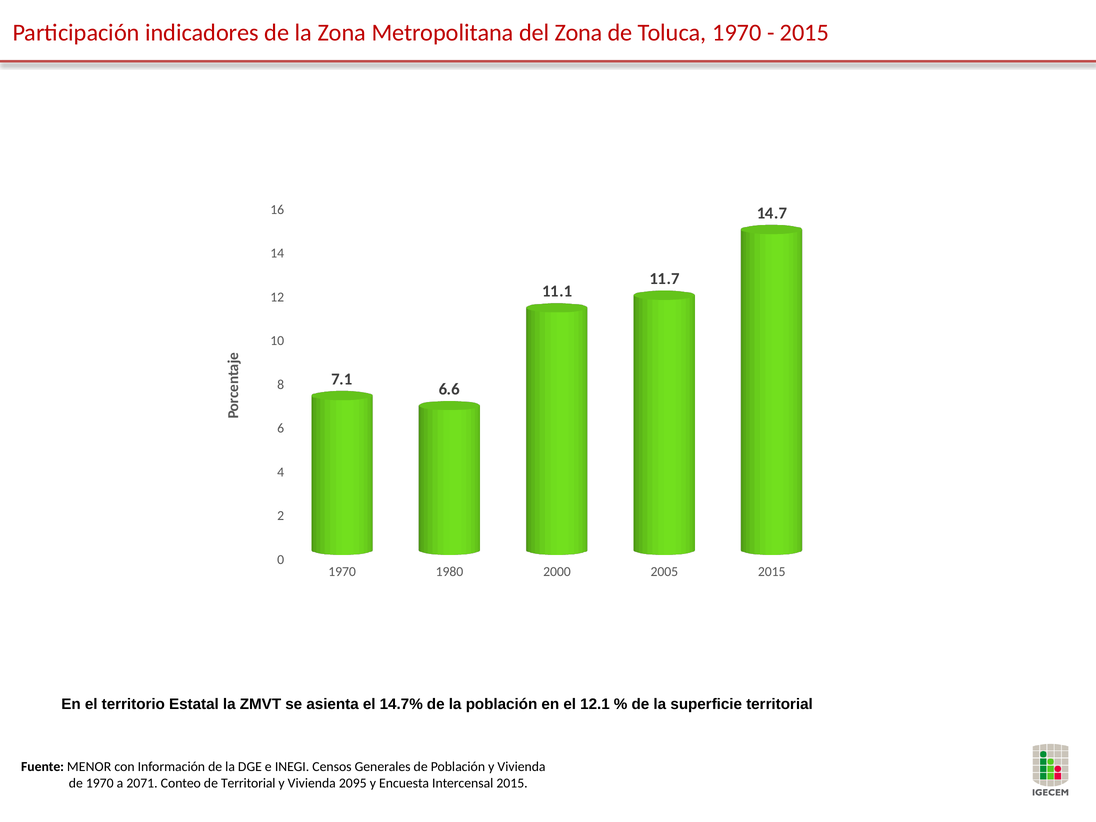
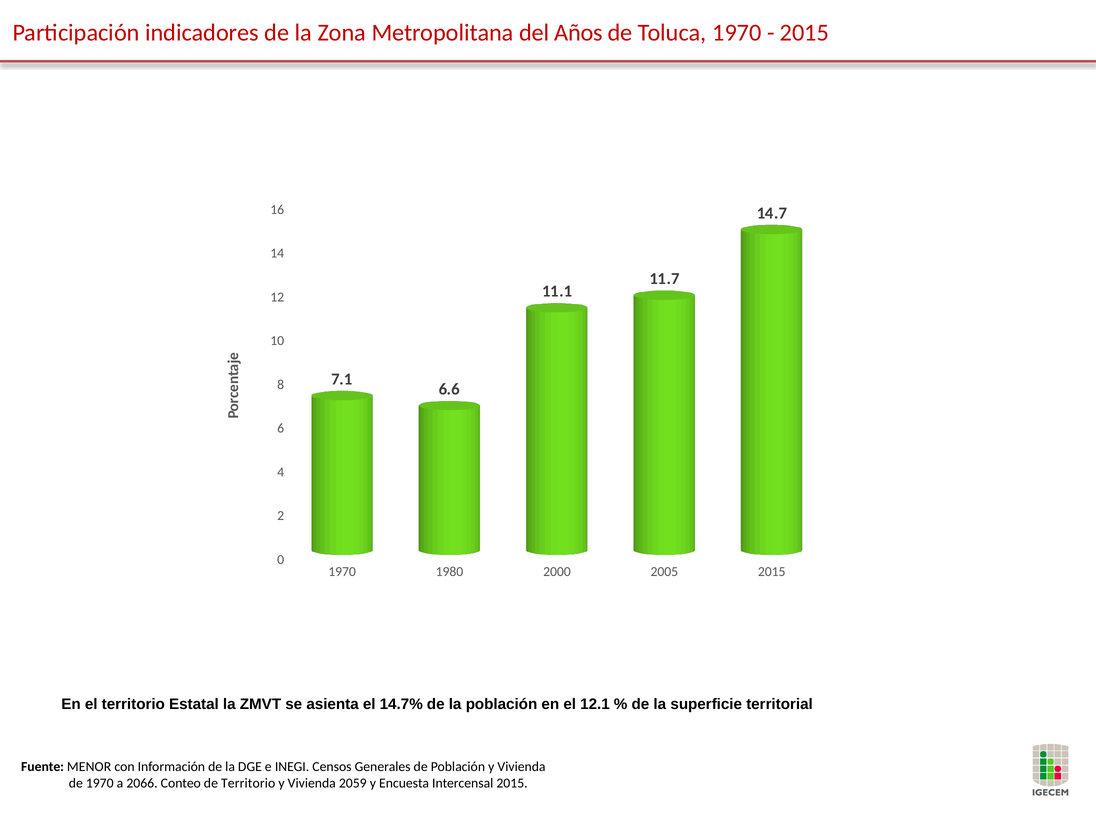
del Zona: Zona -> Años (579, 33)
2071: 2071 -> 2066 (142, 783)
de Territorial: Territorial -> Territorio (248, 783)
2095: 2095 -> 2059 (353, 783)
